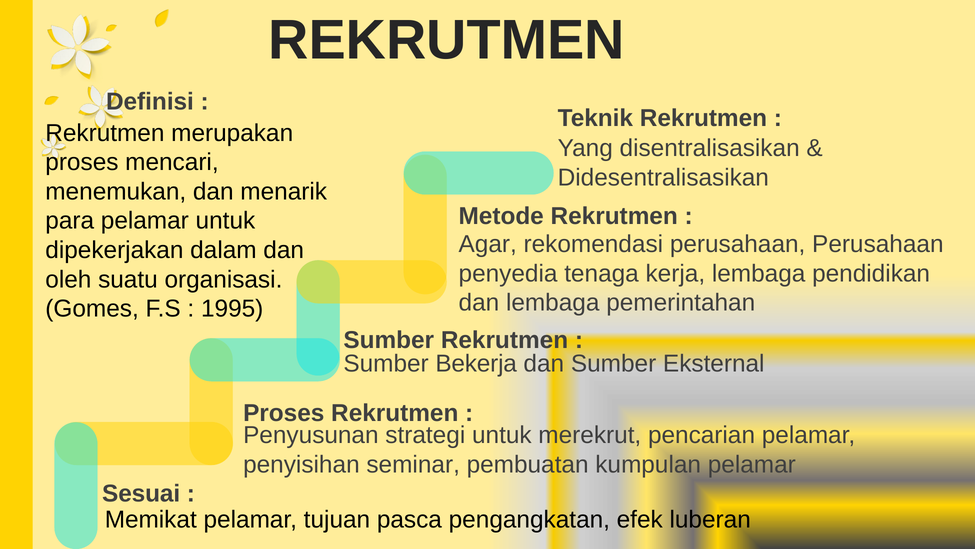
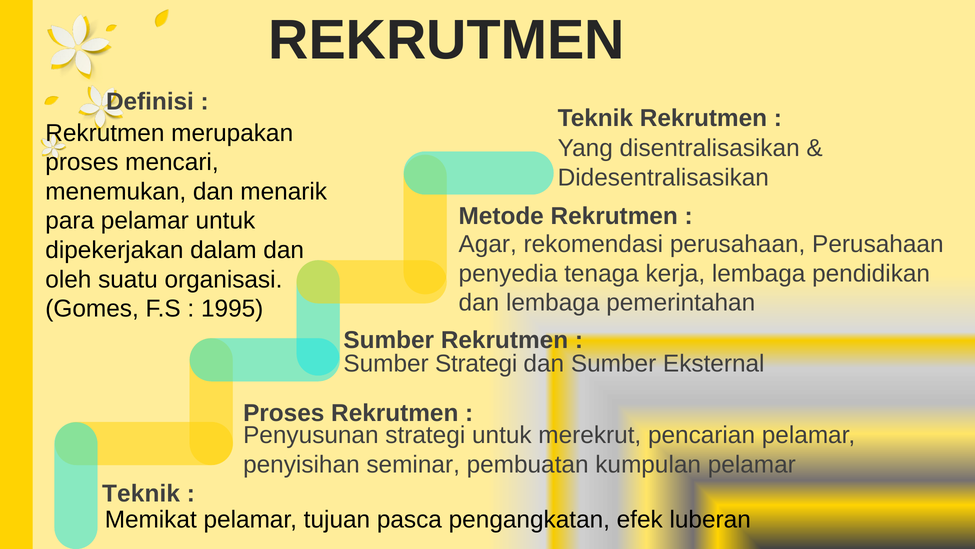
Sumber Bekerja: Bekerja -> Strategi (476, 363)
Sesuai: Sesuai -> Teknik (141, 493)
